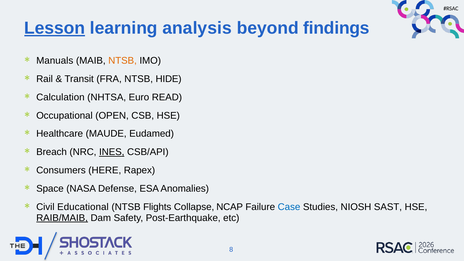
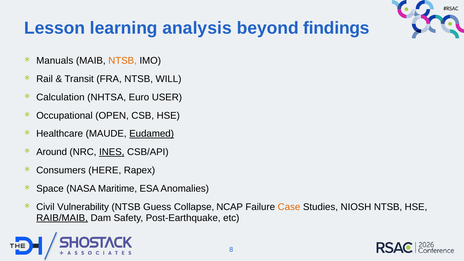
Lesson underline: present -> none (55, 28)
HIDE: HIDE -> WILL (169, 79)
READ: READ -> USER (167, 97)
Eudamed underline: none -> present (152, 134)
Breach: Breach -> Around (52, 152)
Defense: Defense -> Maritime (118, 189)
Educational: Educational -> Vulnerability (83, 207)
Flights: Flights -> Guess (157, 207)
Case colour: blue -> orange (289, 207)
NIOSH SAST: SAST -> NTSB (388, 207)
